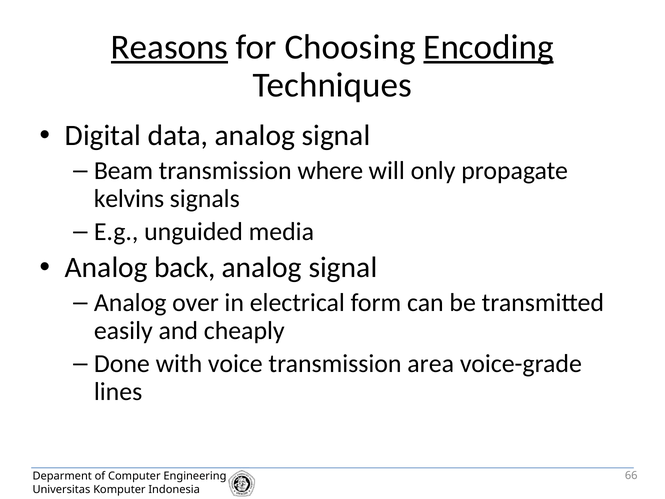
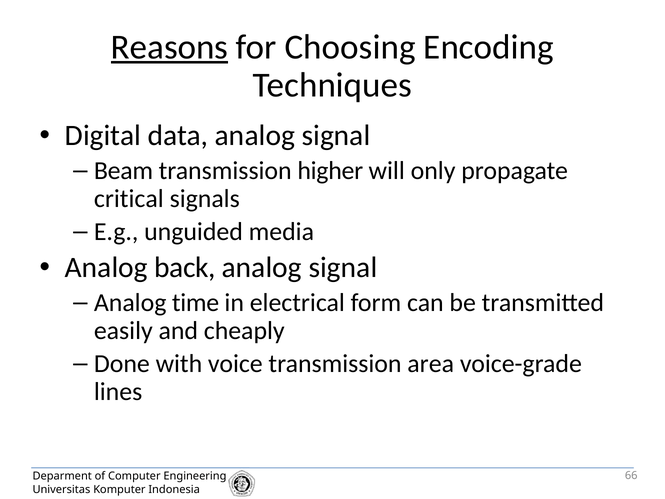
Encoding underline: present -> none (489, 47)
where: where -> higher (330, 171)
kelvins: kelvins -> critical (129, 199)
over: over -> time (196, 303)
